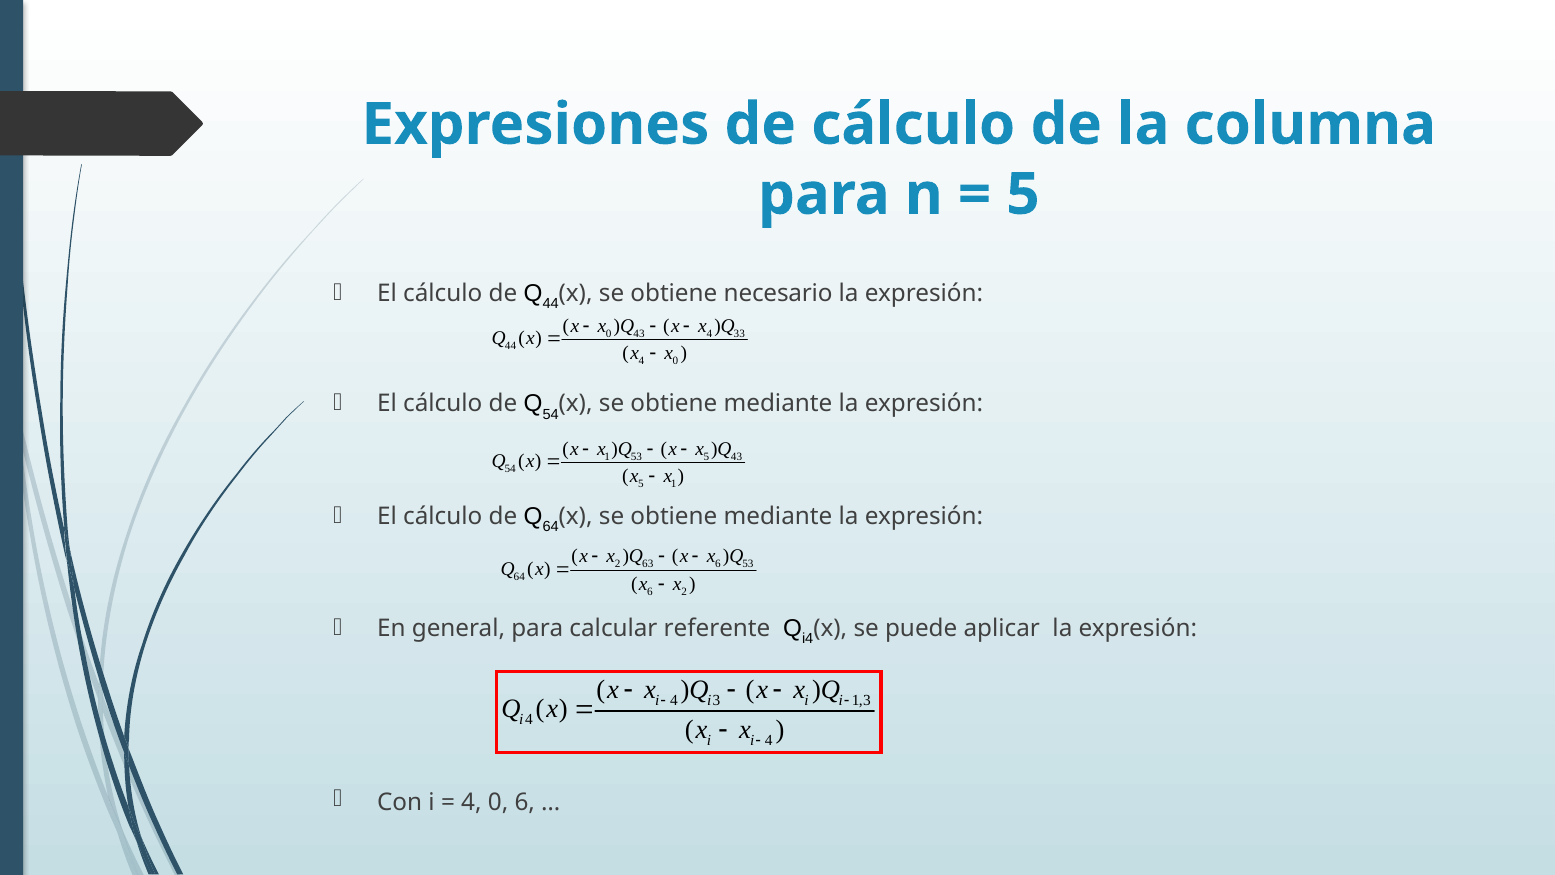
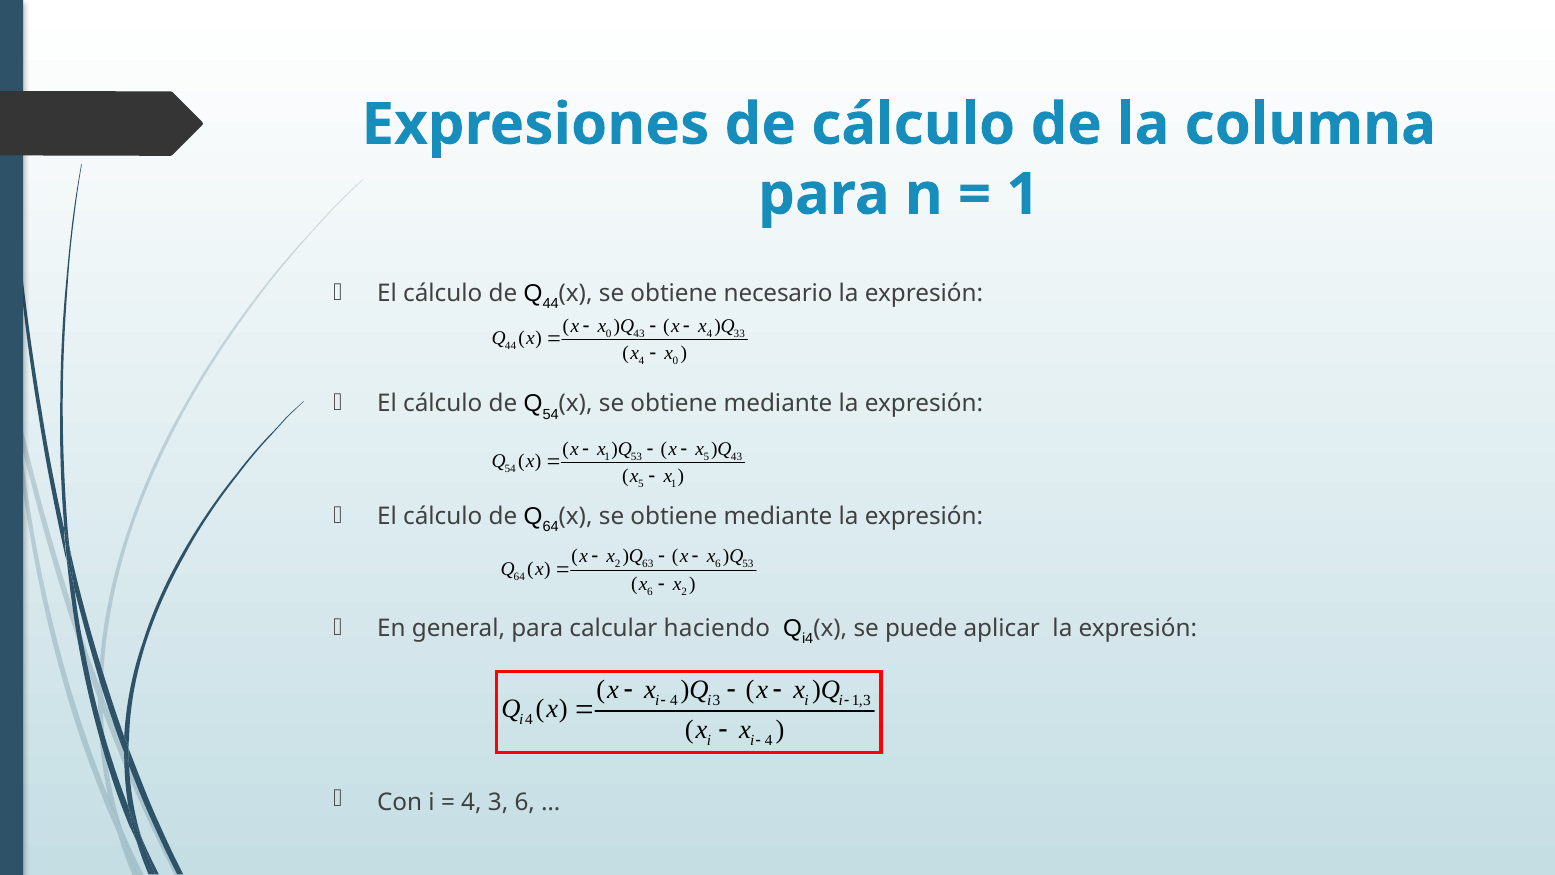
5: 5 -> 1 (1023, 194)
referente: referente -> haciendo (717, 628)
0: 0 -> 3 (498, 802)
